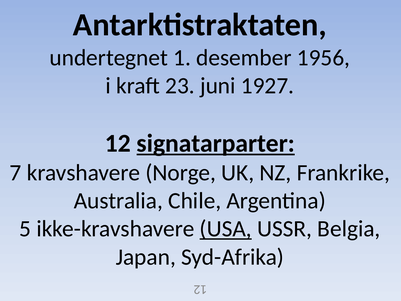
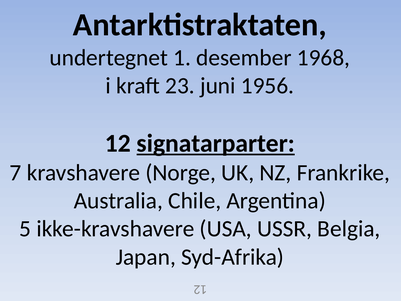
1956: 1956 -> 1968 (324, 58)
1927: 1927 -> 1956 (268, 86)
USA underline: present -> none (226, 229)
